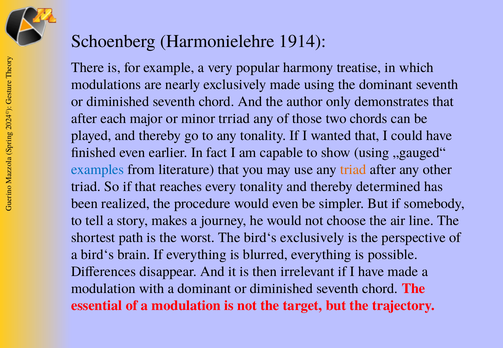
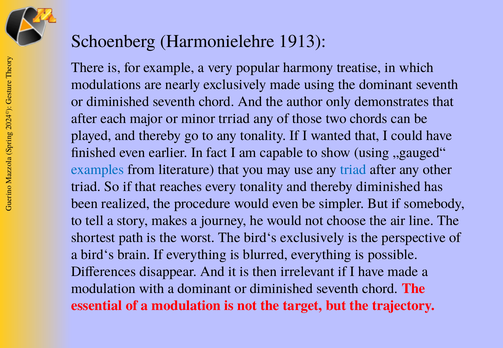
1914: 1914 -> 1913 (303, 41)
triad colour: orange -> blue (353, 170)
thereby determined: determined -> diminished (388, 187)
